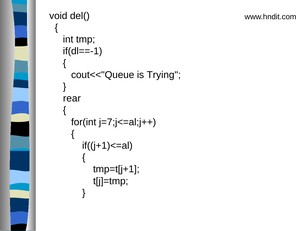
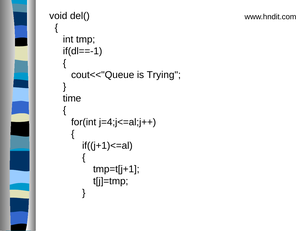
rear: rear -> time (72, 98)
j=7;j<=al;j++: j=7;j<=al;j++ -> j=4;j<=al;j++ (128, 122)
